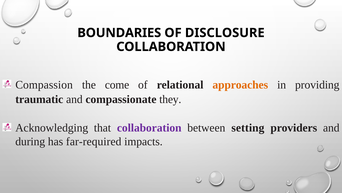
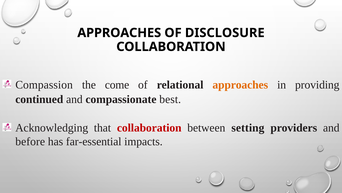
BOUNDARIES: BOUNDARIES -> APPROACHES (119, 33)
traumatic: traumatic -> continued (39, 99)
they: they -> best (170, 99)
collaboration colour: purple -> red (149, 127)
during: during -> before (30, 141)
far-required: far-required -> far-essential (94, 141)
